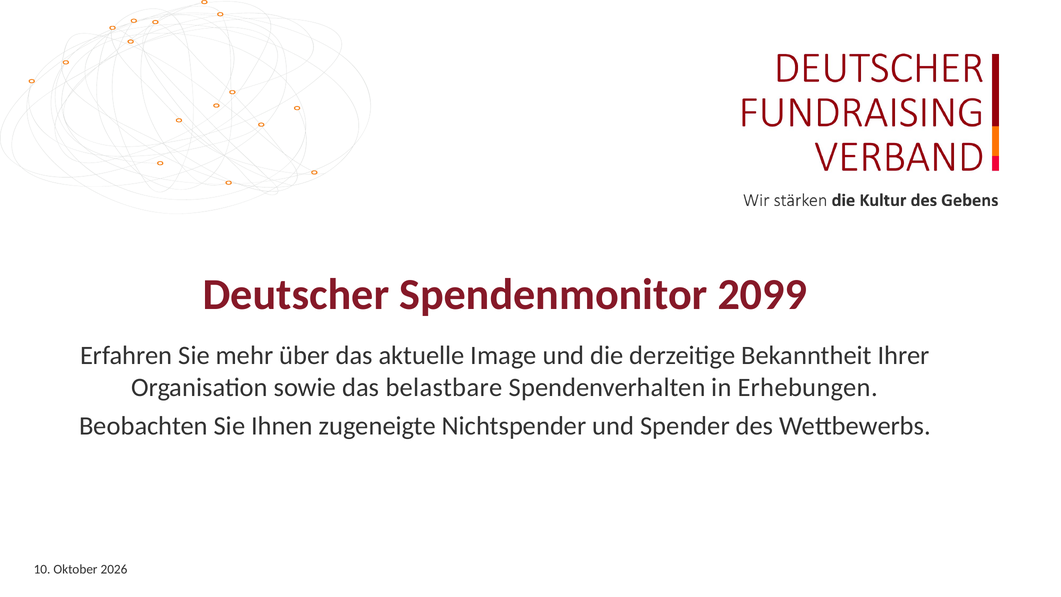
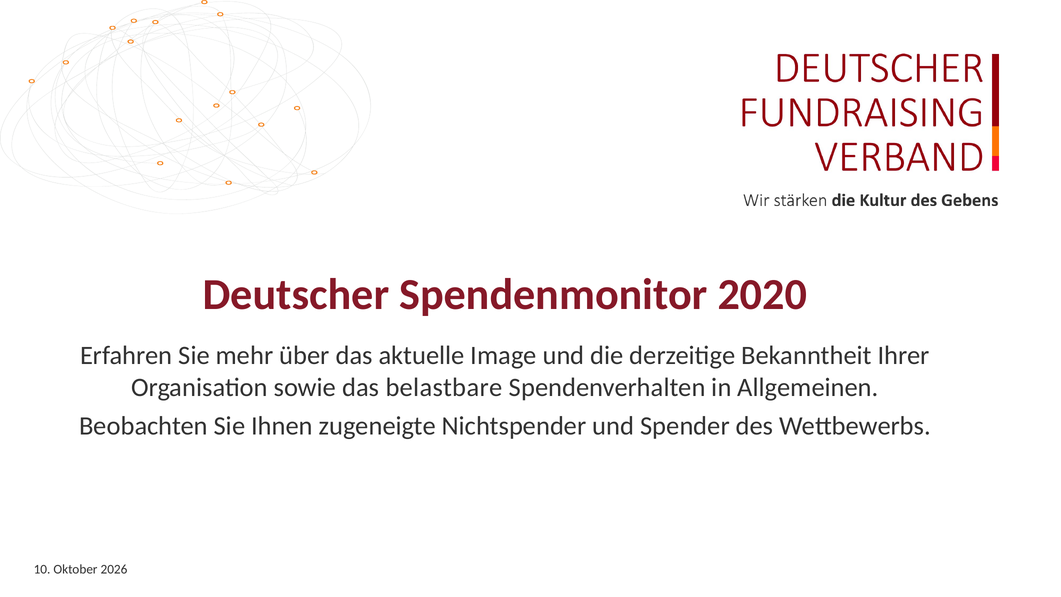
2099: 2099 -> 2020 (762, 294)
Erhebungen: Erhebungen -> Allgemeinen (808, 387)
